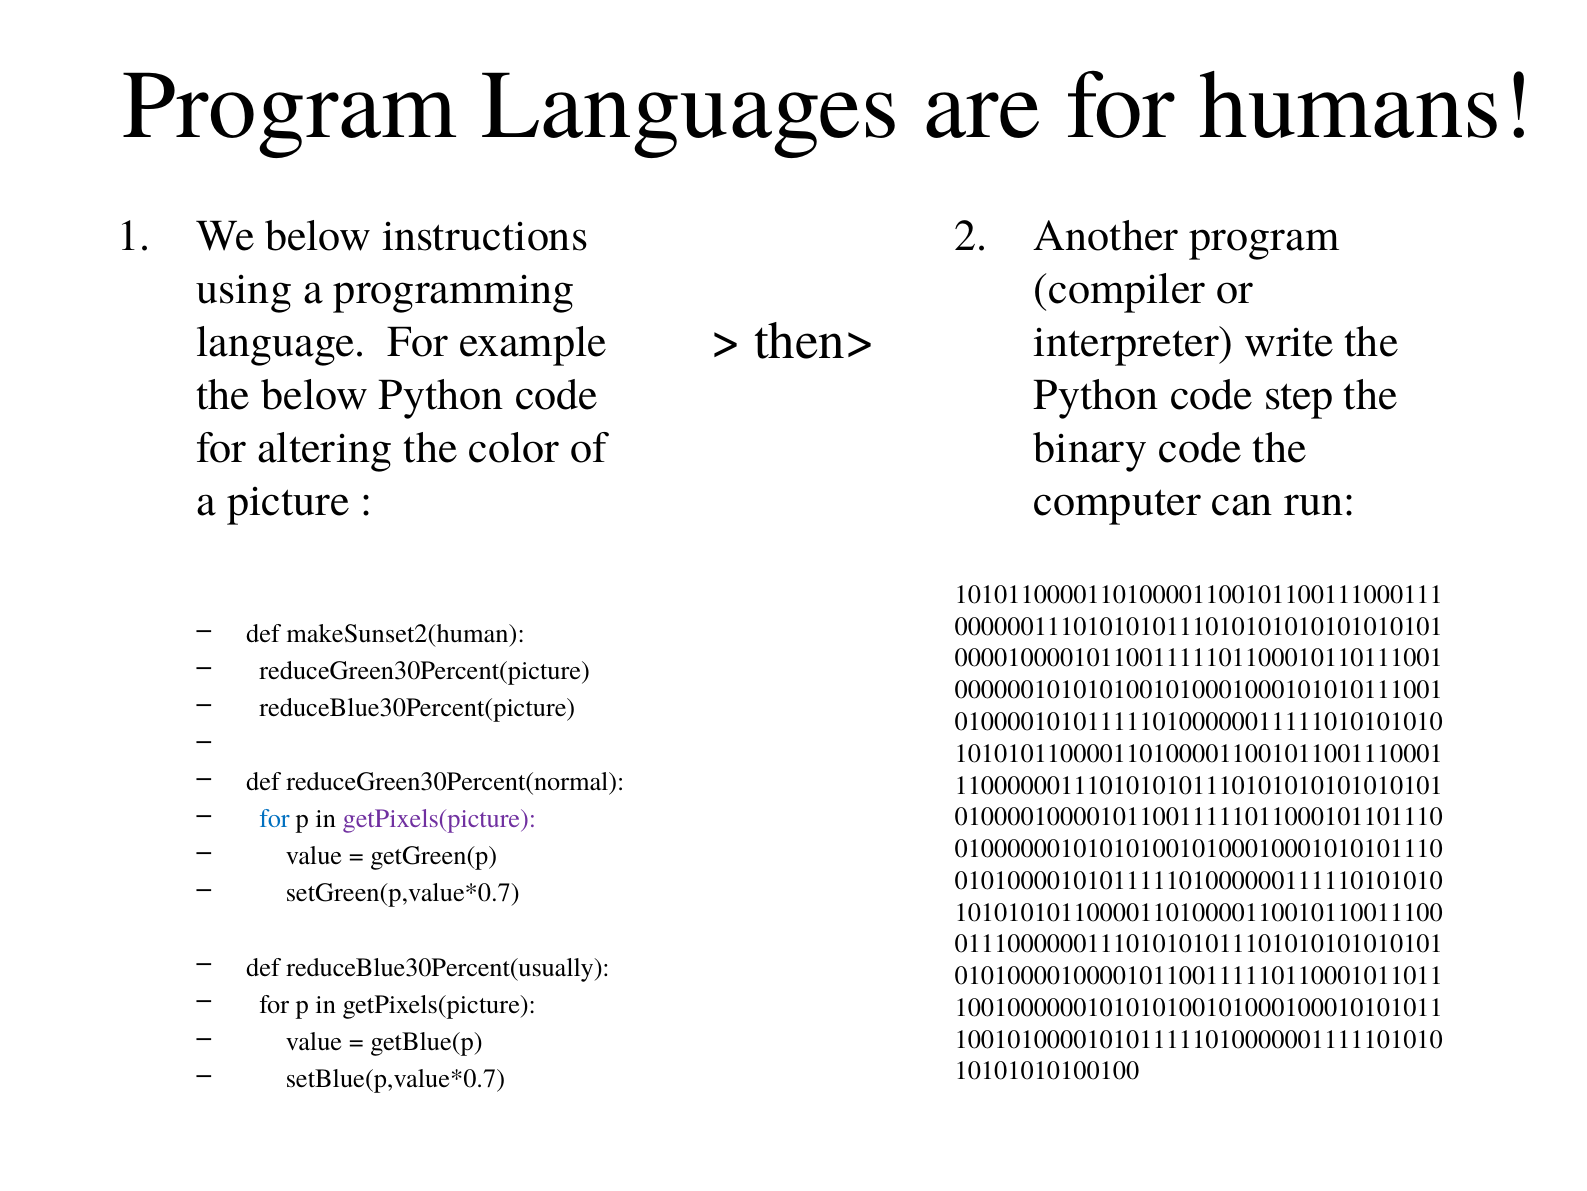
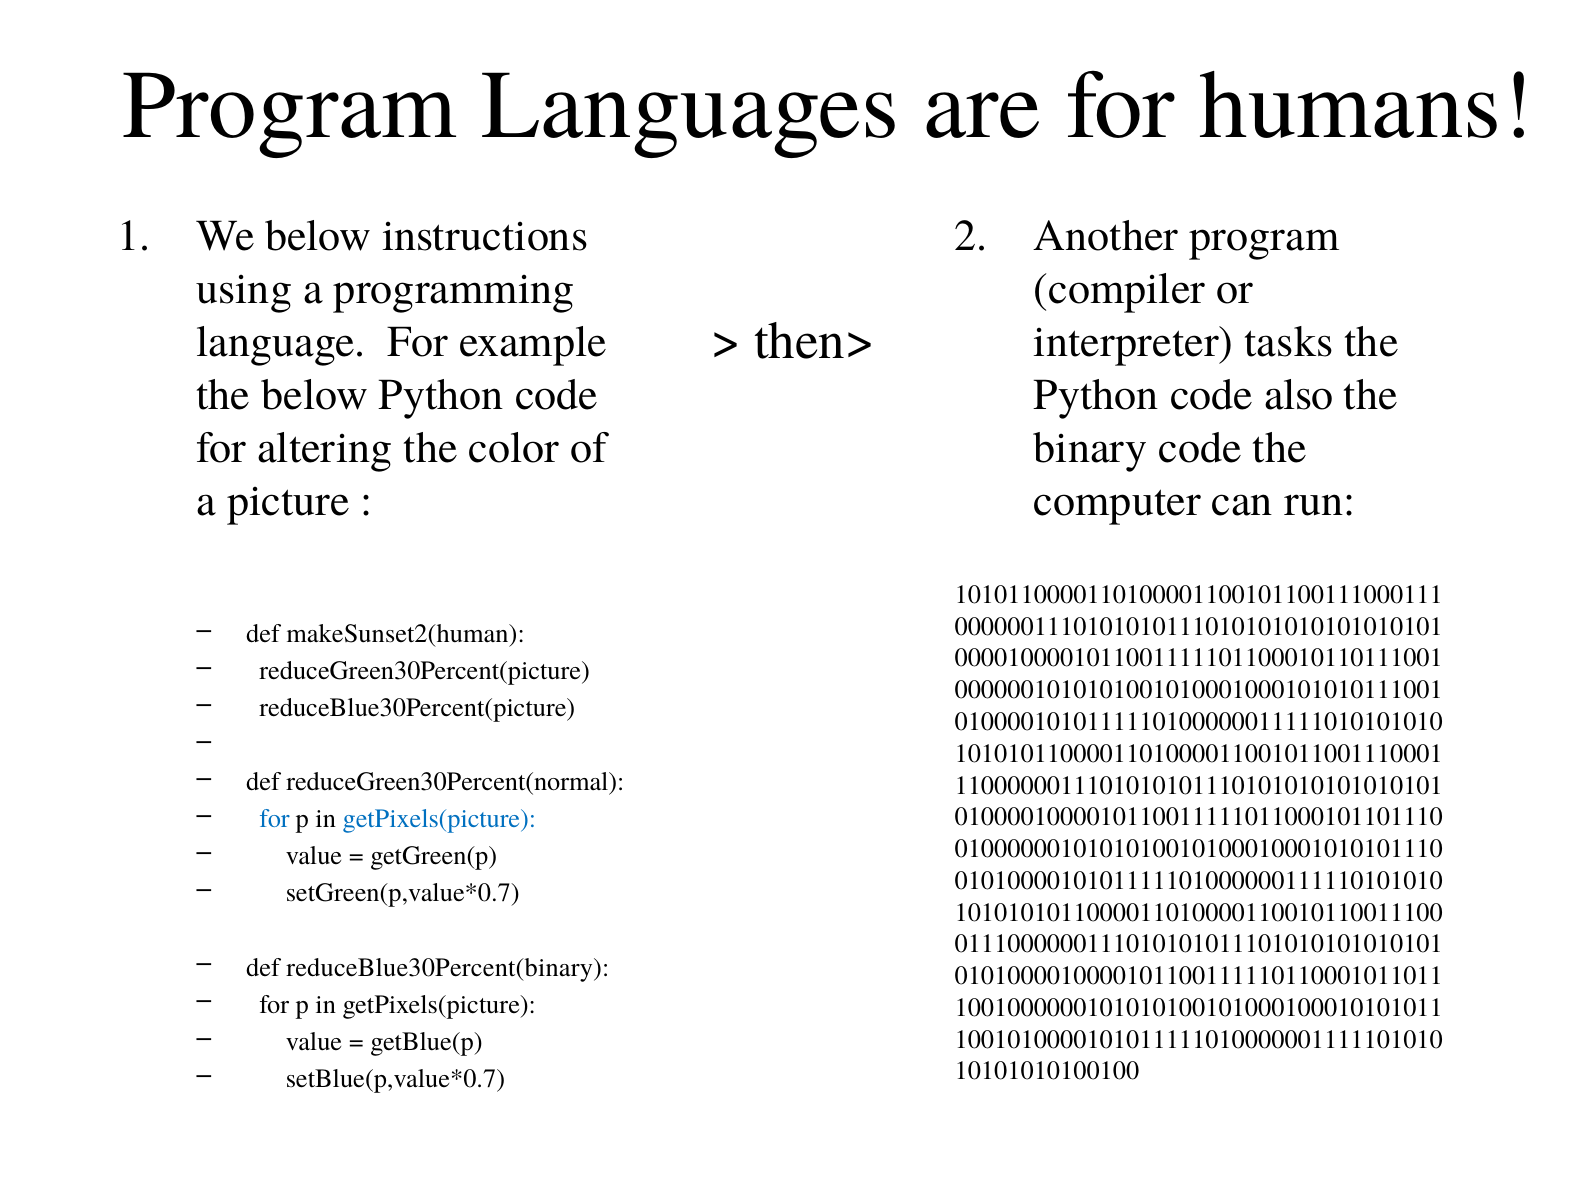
write: write -> tasks (1289, 342)
step: step -> also (1299, 395)
getPixels(picture colour: purple -> blue (439, 819)
reduceBlue30Percent(usually: reduceBlue30Percent(usually -> reduceBlue30Percent(binary (448, 967)
